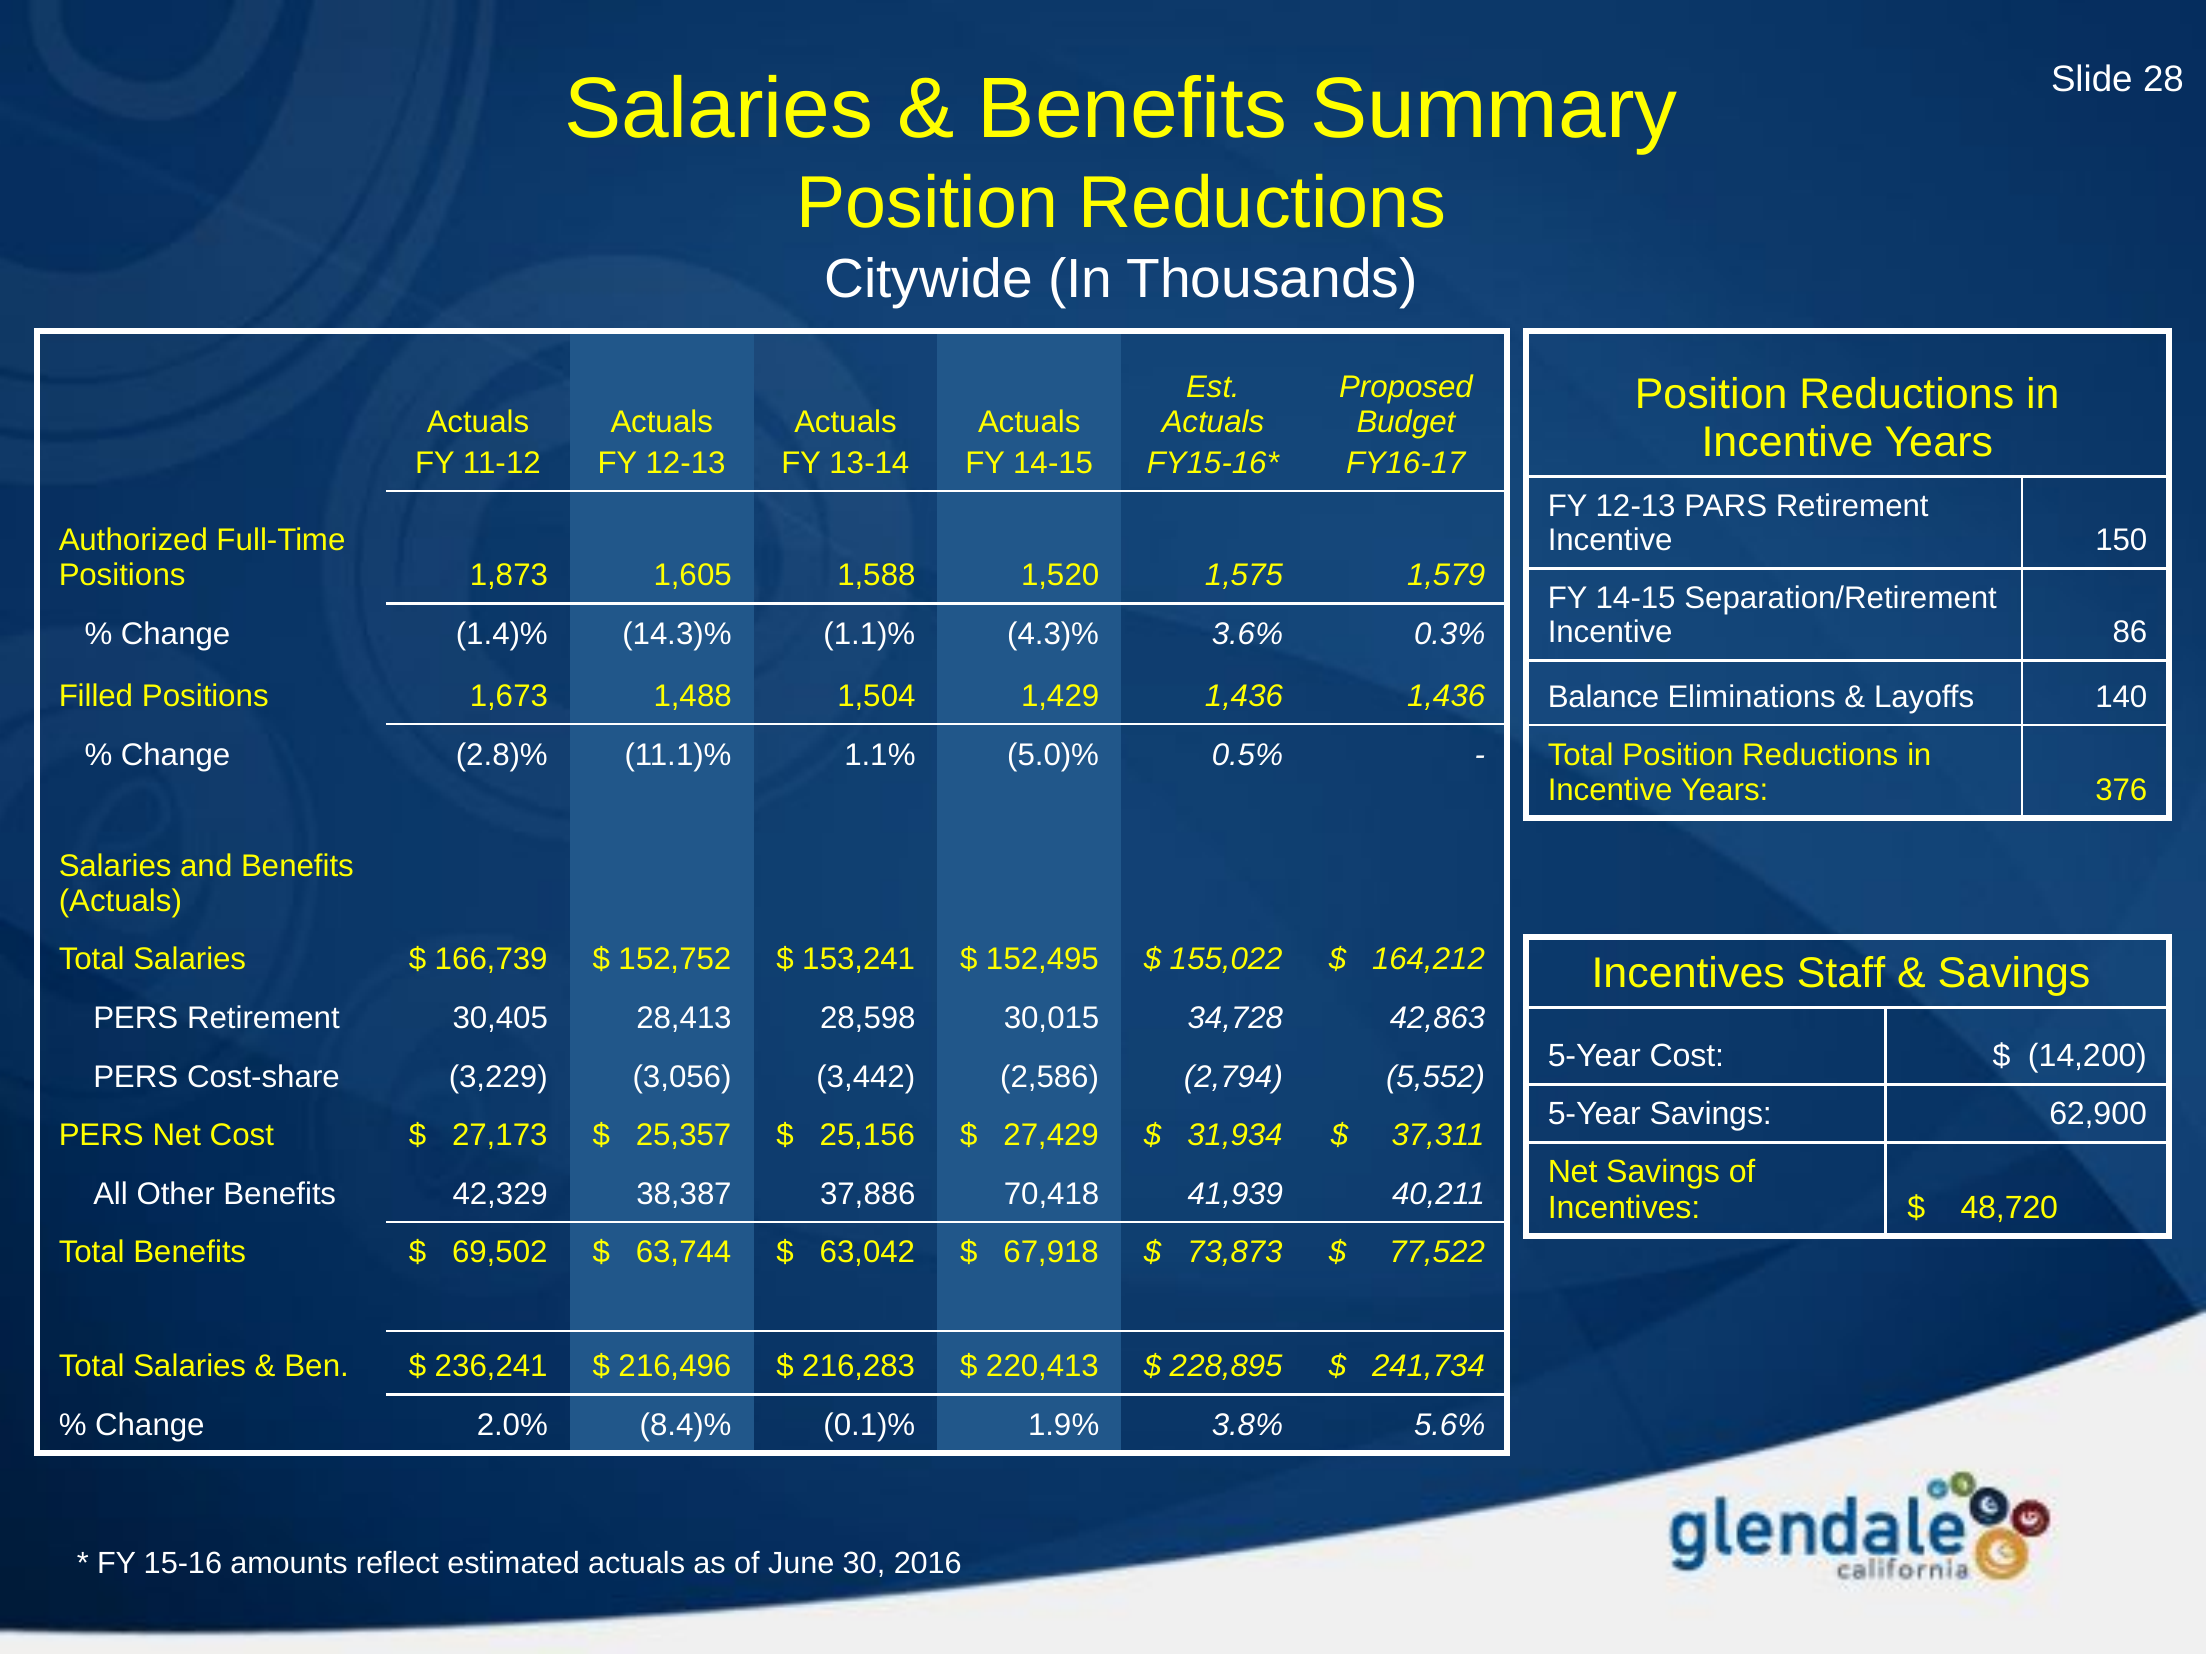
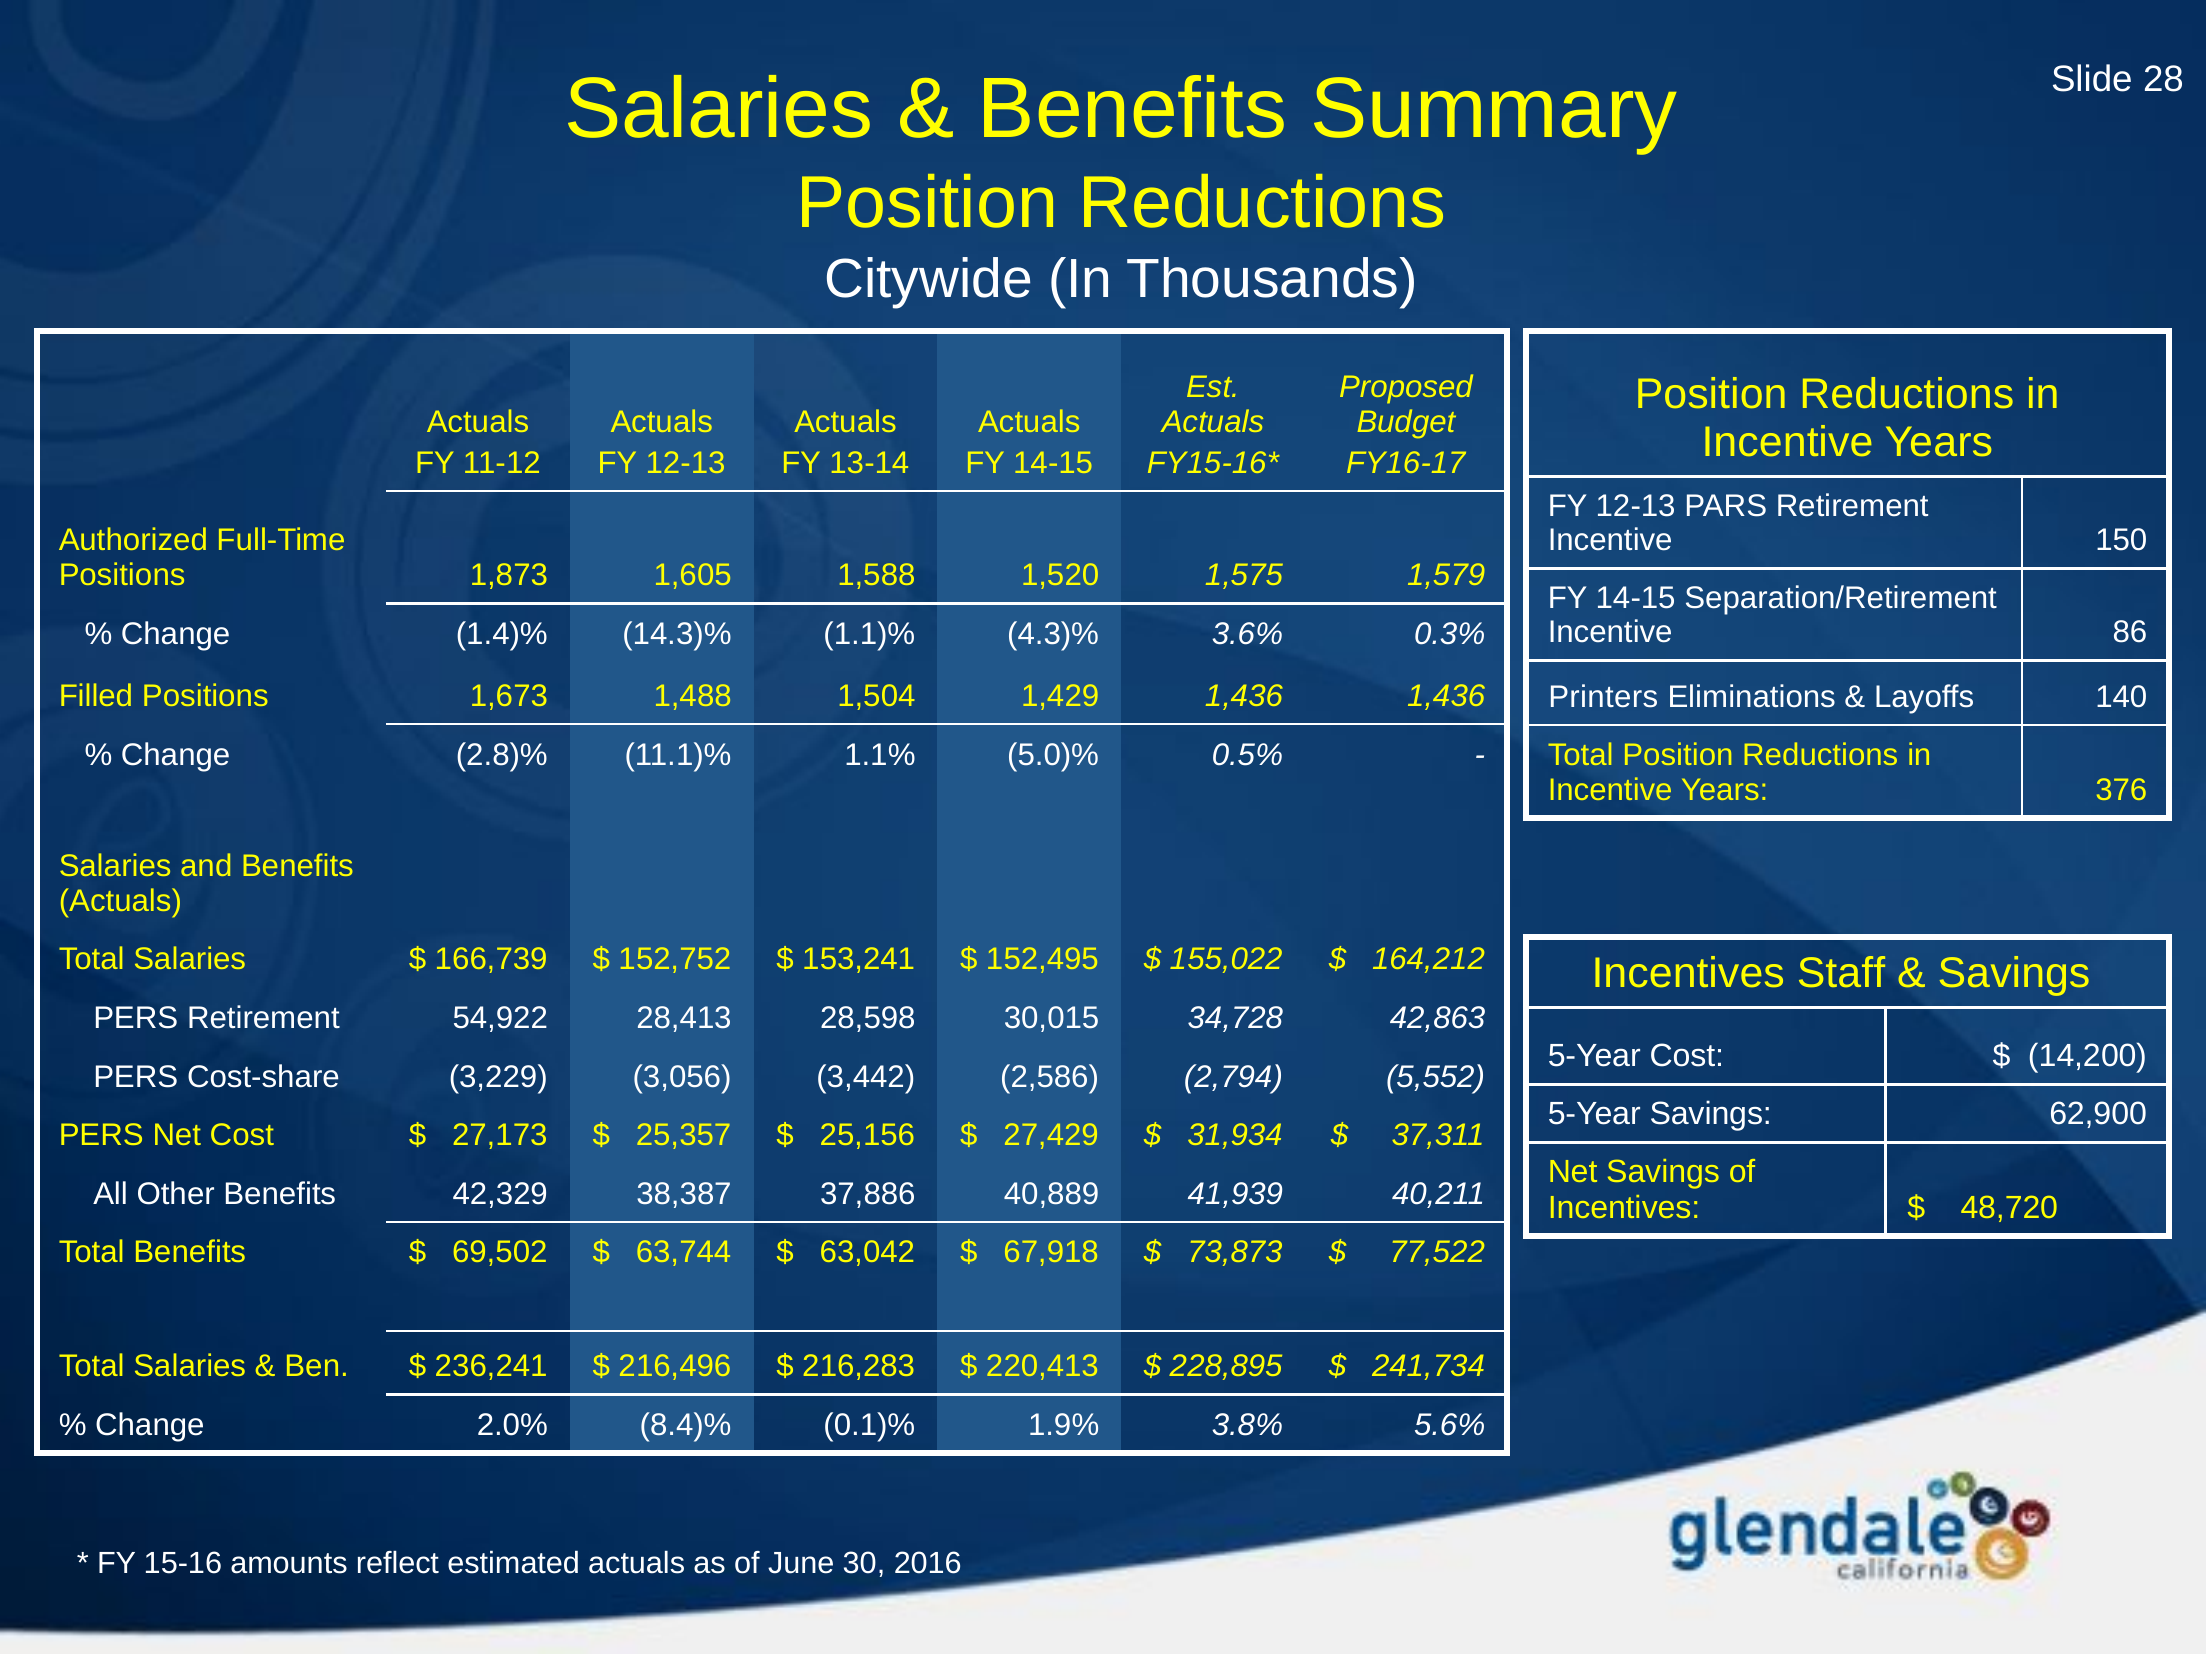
Balance: Balance -> Printers (1603, 697)
30,405: 30,405 -> 54,922 (500, 1018)
70,418: 70,418 -> 40,889 (1052, 1194)
